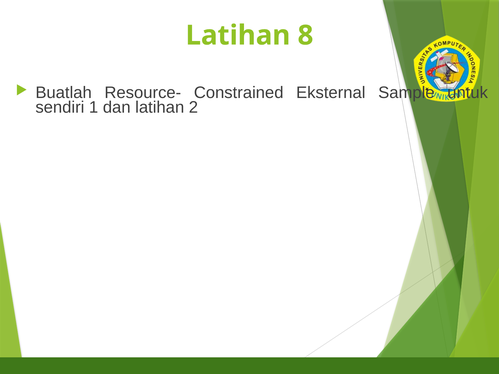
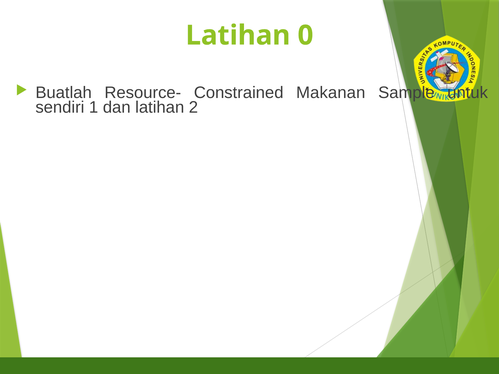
8: 8 -> 0 (305, 35)
Eksternal: Eksternal -> Makanan (331, 93)
